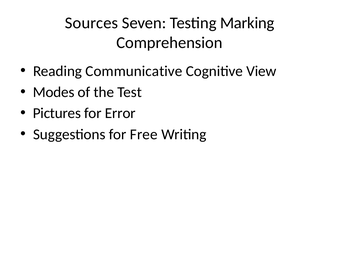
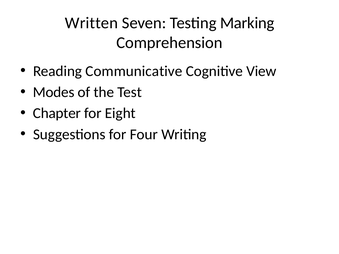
Sources: Sources -> Written (92, 23)
Pictures: Pictures -> Chapter (57, 113)
Error: Error -> Eight (120, 113)
Free: Free -> Four (144, 134)
